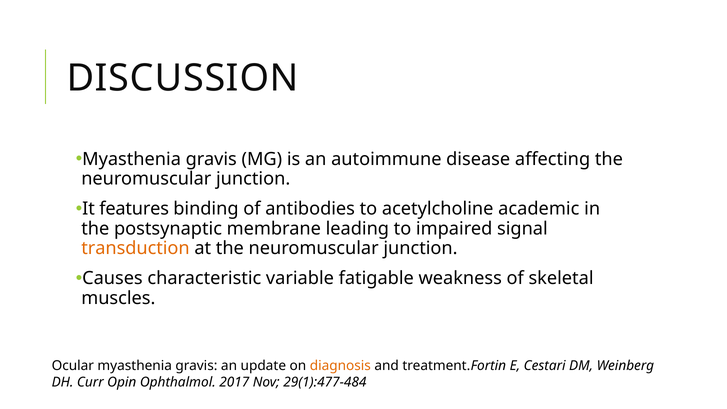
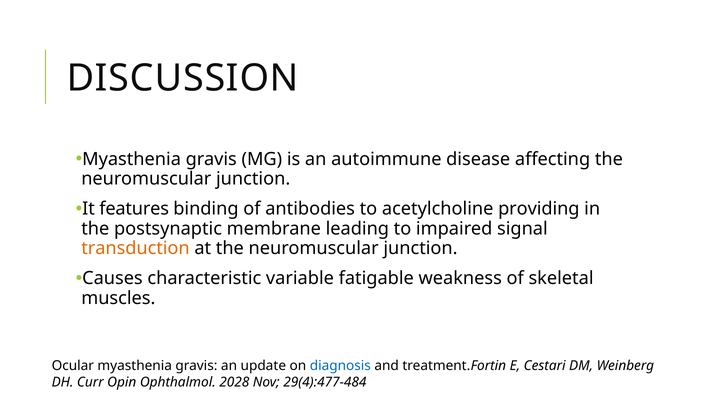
academic: academic -> providing (539, 209)
diagnosis colour: orange -> blue (340, 366)
2017: 2017 -> 2028 (234, 382)
29(1):477-484: 29(1):477-484 -> 29(4):477-484 (325, 382)
